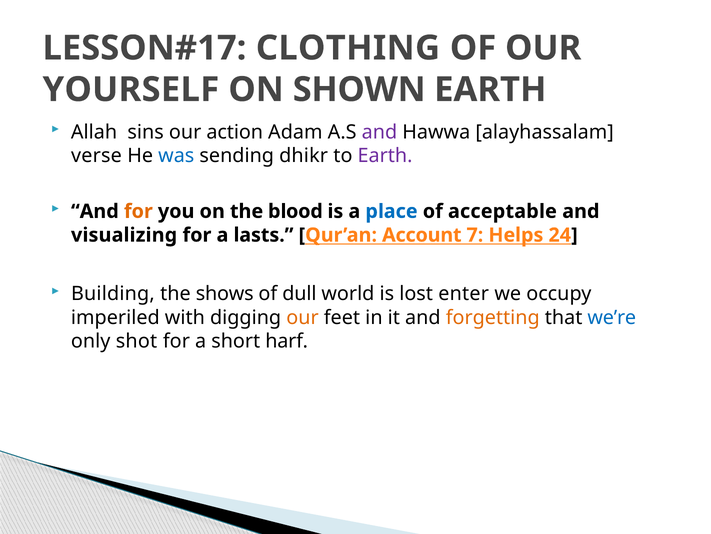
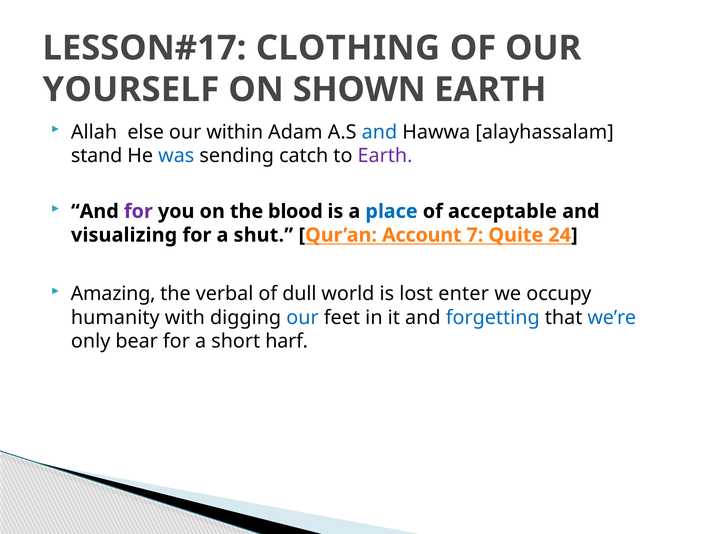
sins: sins -> else (146, 132)
action: action -> within (235, 132)
and colour: purple -> blue (379, 132)
verse: verse -> stand (97, 156)
dhikr: dhikr -> catch (304, 156)
for colour: orange -> purple (138, 211)
lasts: lasts -> shut (263, 235)
Helps: Helps -> Quite (516, 235)
Building: Building -> Amazing (113, 293)
shows: shows -> verbal (225, 293)
imperiled: imperiled -> humanity (115, 317)
our colour: orange -> blue (302, 317)
forgetting colour: orange -> blue (493, 317)
shot: shot -> bear (137, 341)
